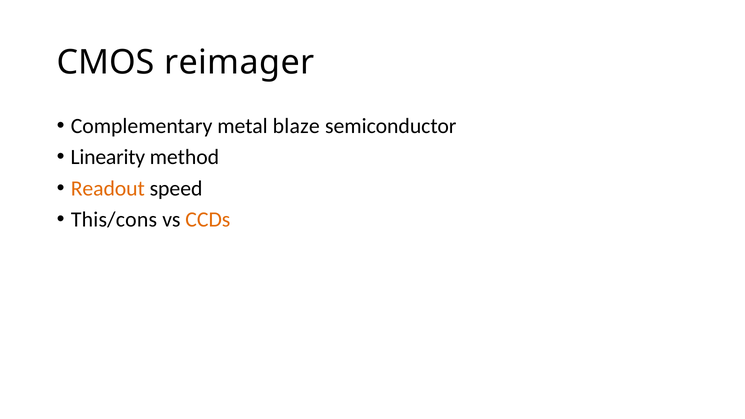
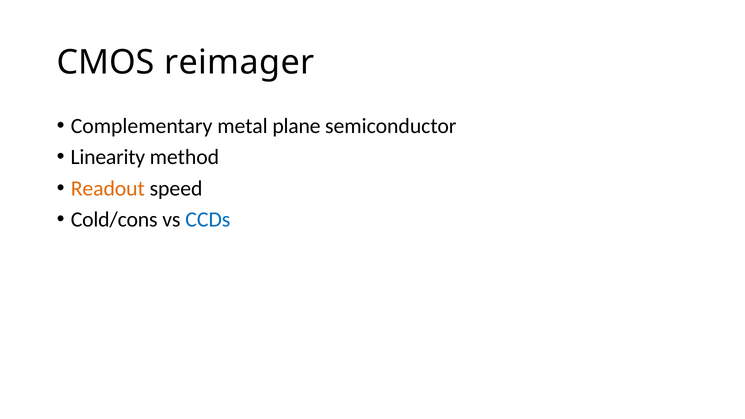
blaze: blaze -> plane (296, 126)
This/cons: This/cons -> Cold/cons (114, 220)
CCDs colour: orange -> blue (208, 220)
